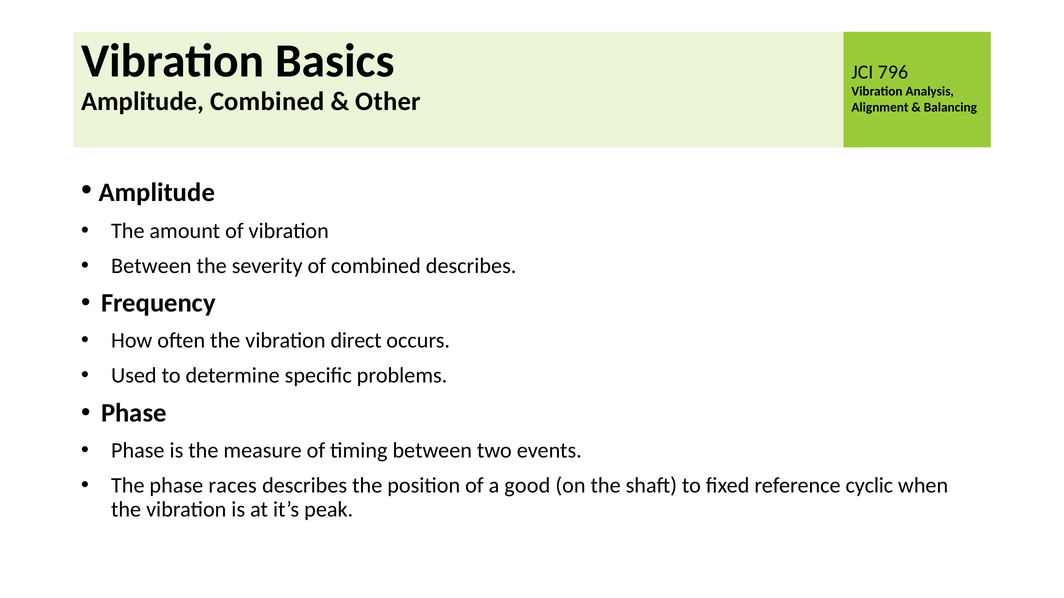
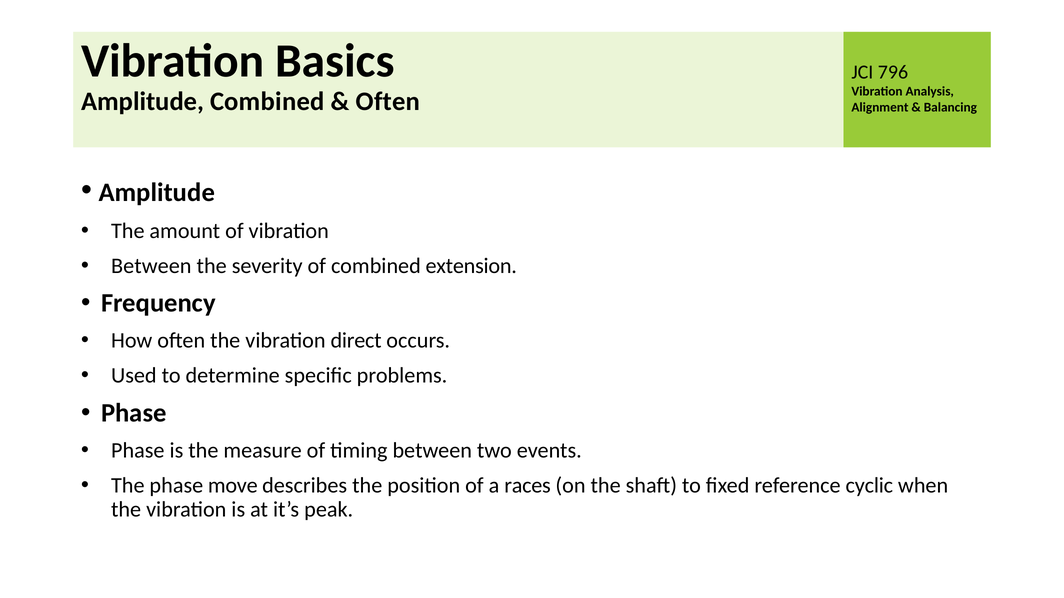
Other: Other -> Often (388, 102)
combined describes: describes -> extension (471, 266)
races: races -> move (233, 486)
good: good -> races (528, 486)
